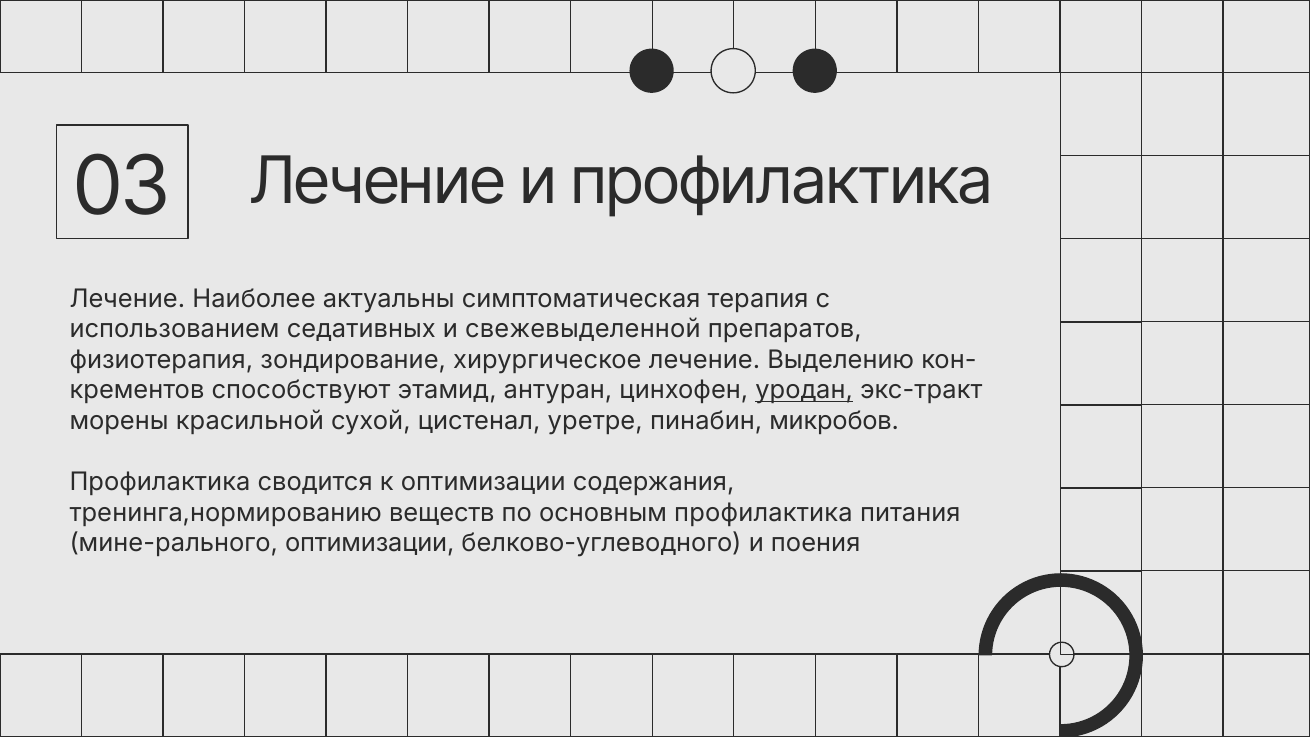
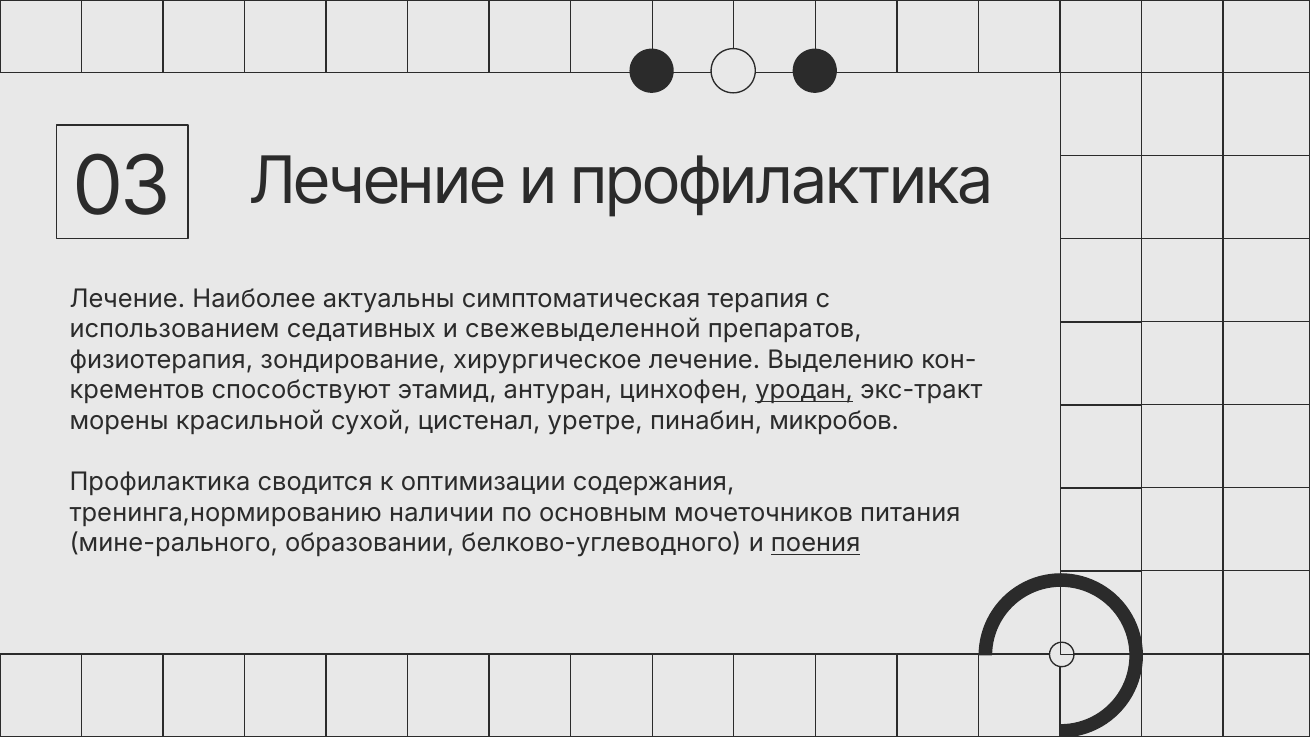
веществ: веществ -> наличии (442, 513)
основным профилактика: профилактика -> мочеточников (764, 513)
мине-рального оптимизации: оптимизации -> образовании (370, 543)
поения underline: none -> present (816, 543)
